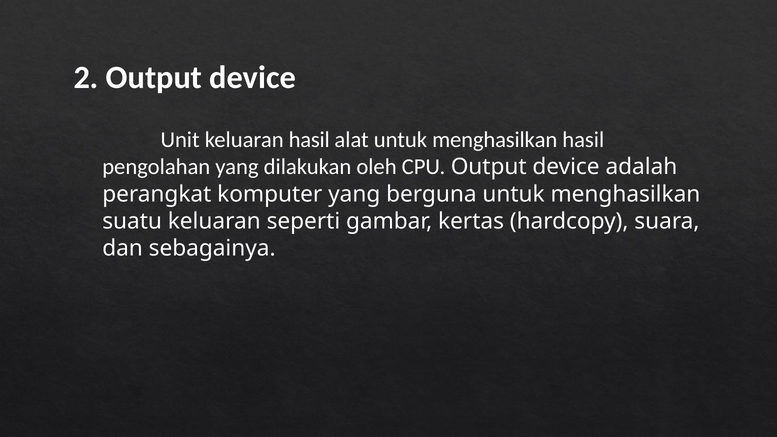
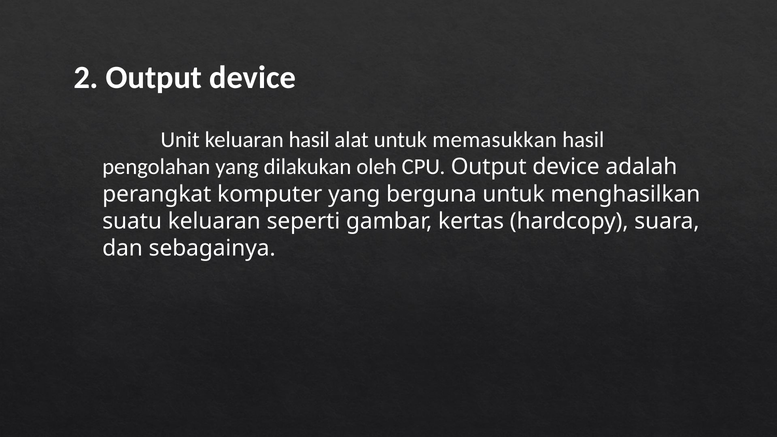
alat untuk menghasilkan: menghasilkan -> memasukkan (495, 140)
